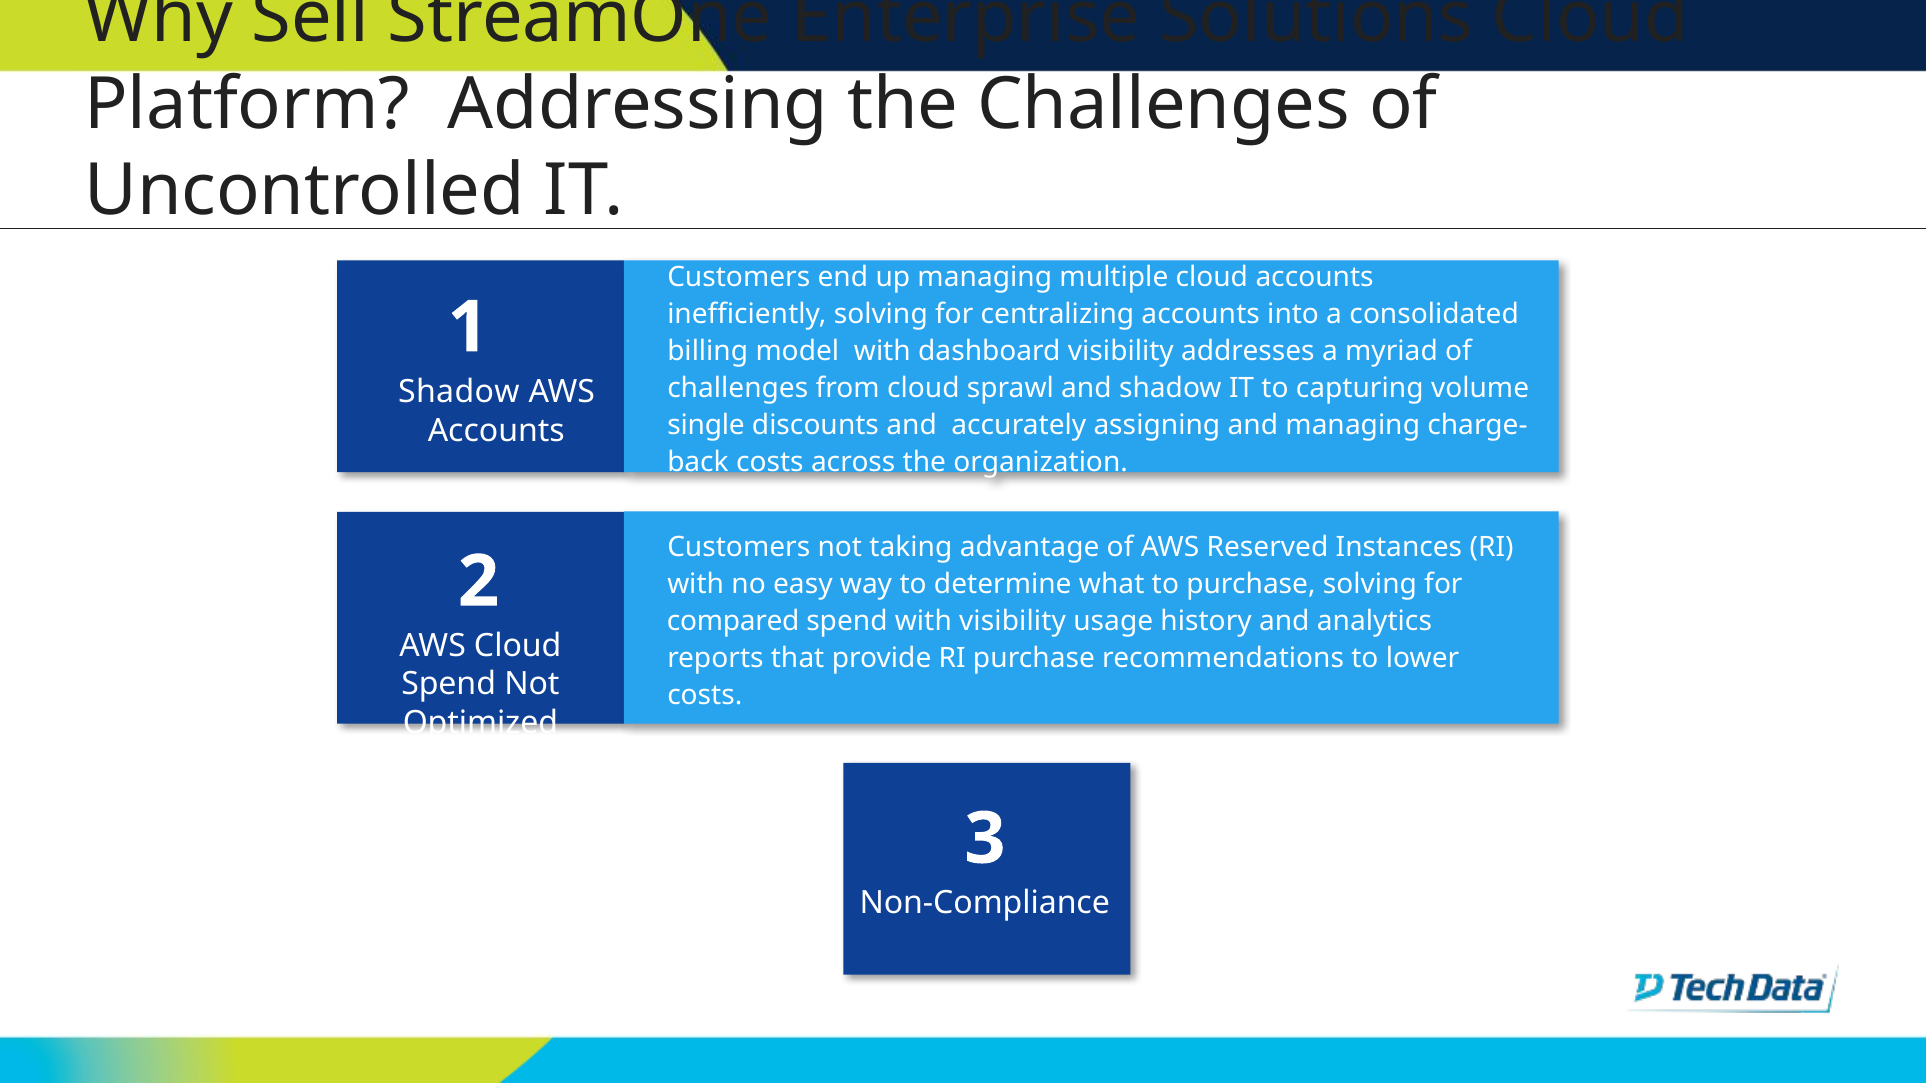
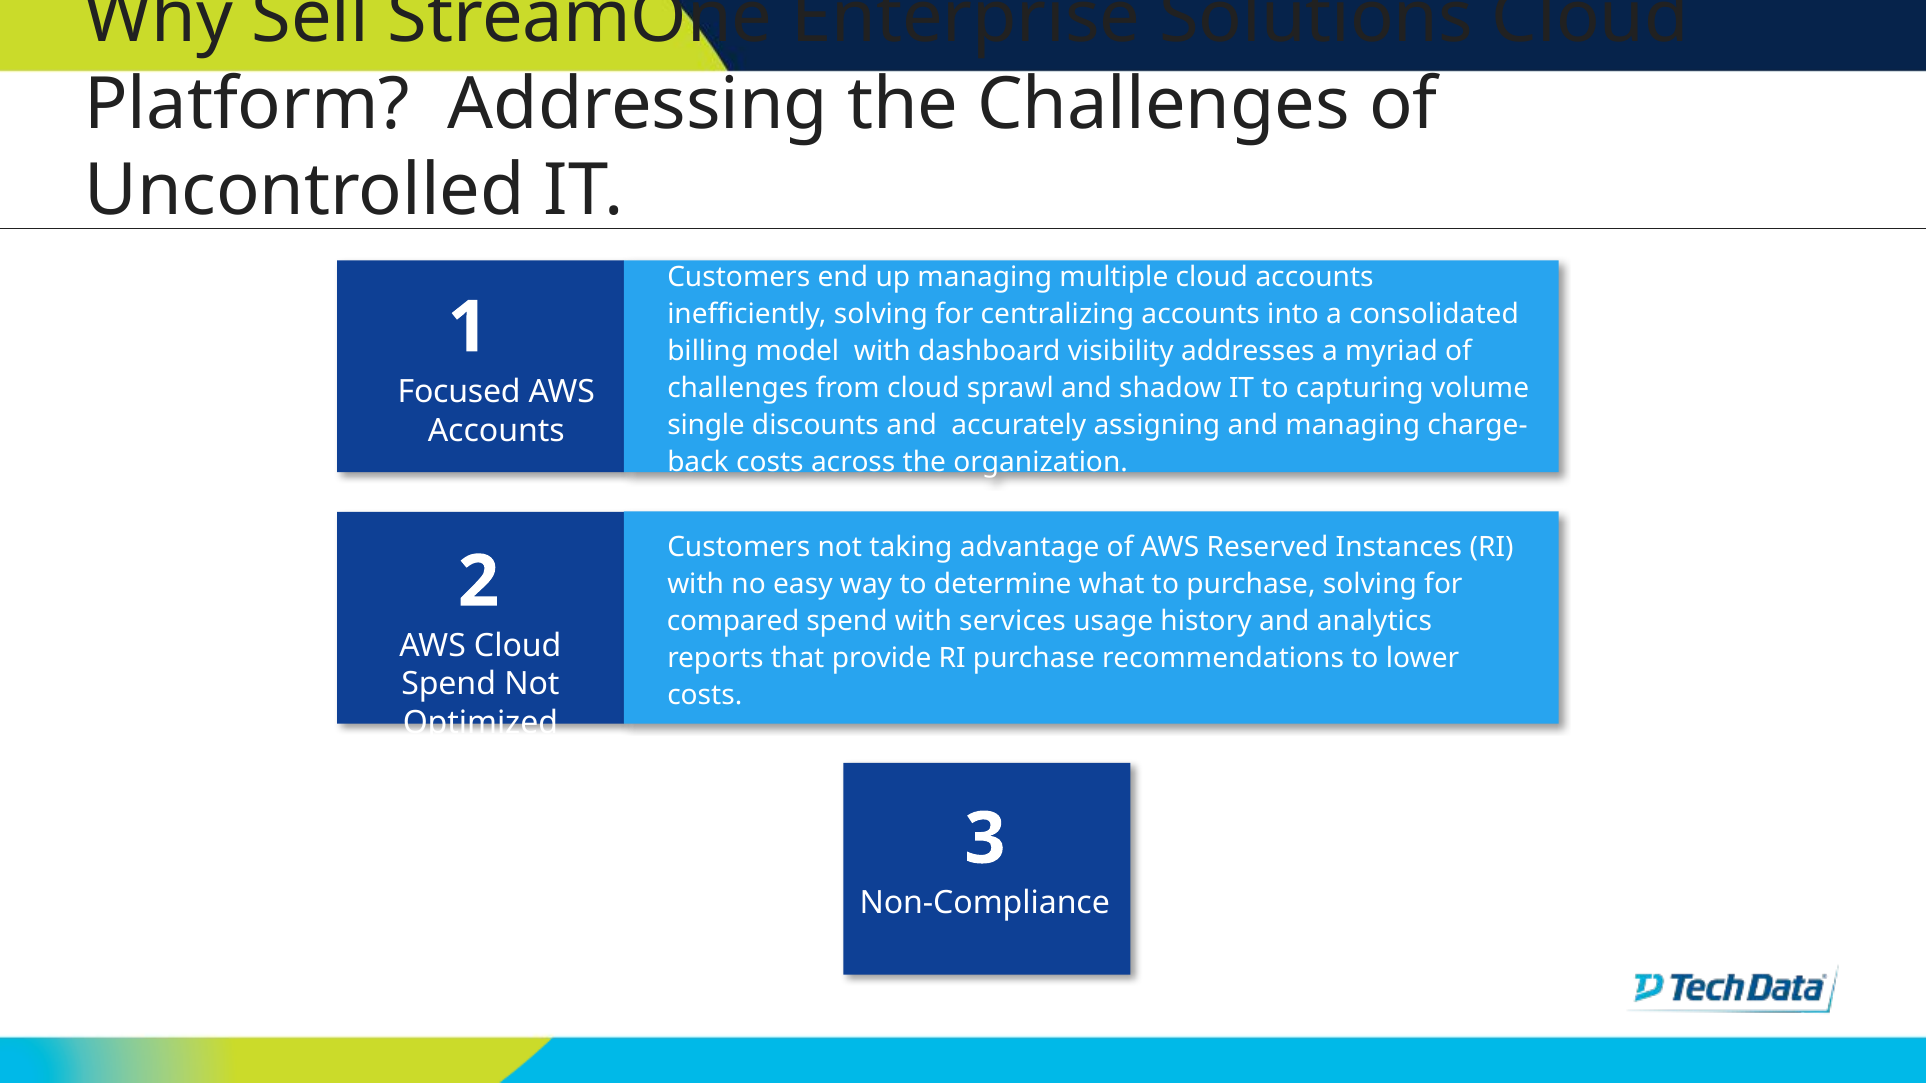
Shadow: Shadow -> Focused (459, 392)
with visibility: visibility -> services (1012, 621)
